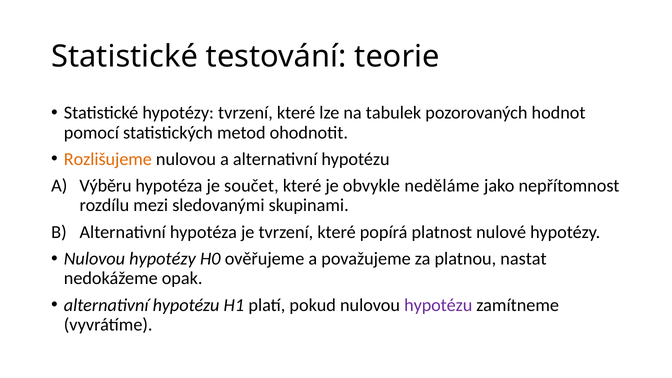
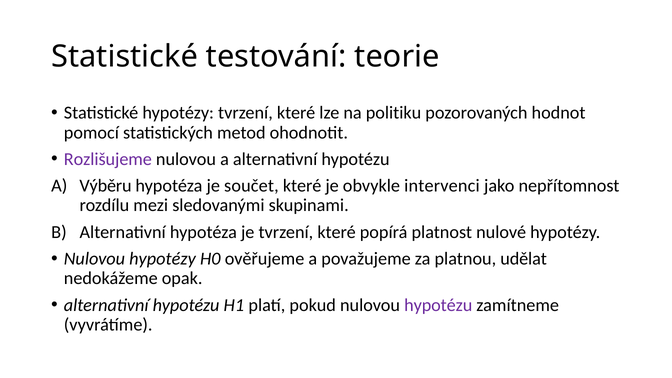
tabulek: tabulek -> politiku (394, 113)
Rozlišujeme colour: orange -> purple (108, 159)
neděláme: neděláme -> intervenci (442, 186)
nastat: nastat -> udělat (524, 259)
